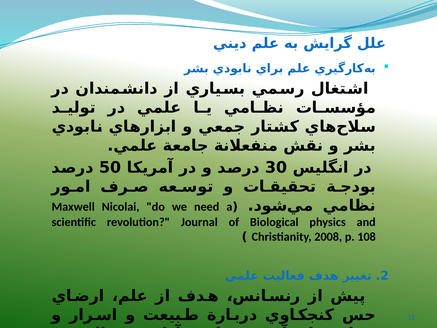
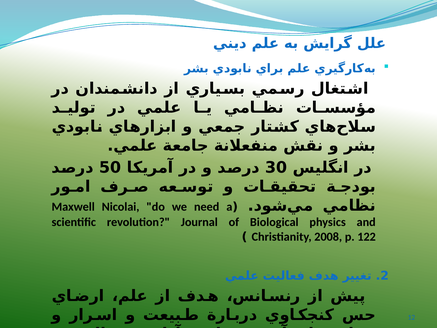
108: 108 -> 122 (367, 236)
